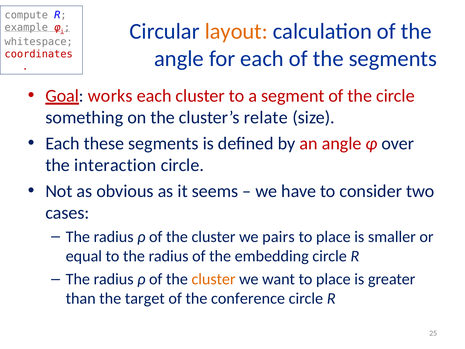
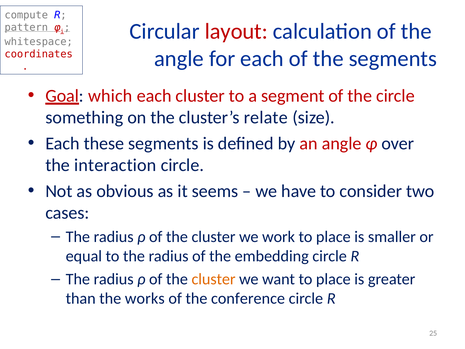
layout colour: orange -> red (236, 31)
example: example -> pattern (26, 28)
works: works -> which (110, 96)
pairs: pairs -> work (279, 237)
target: target -> works (145, 298)
